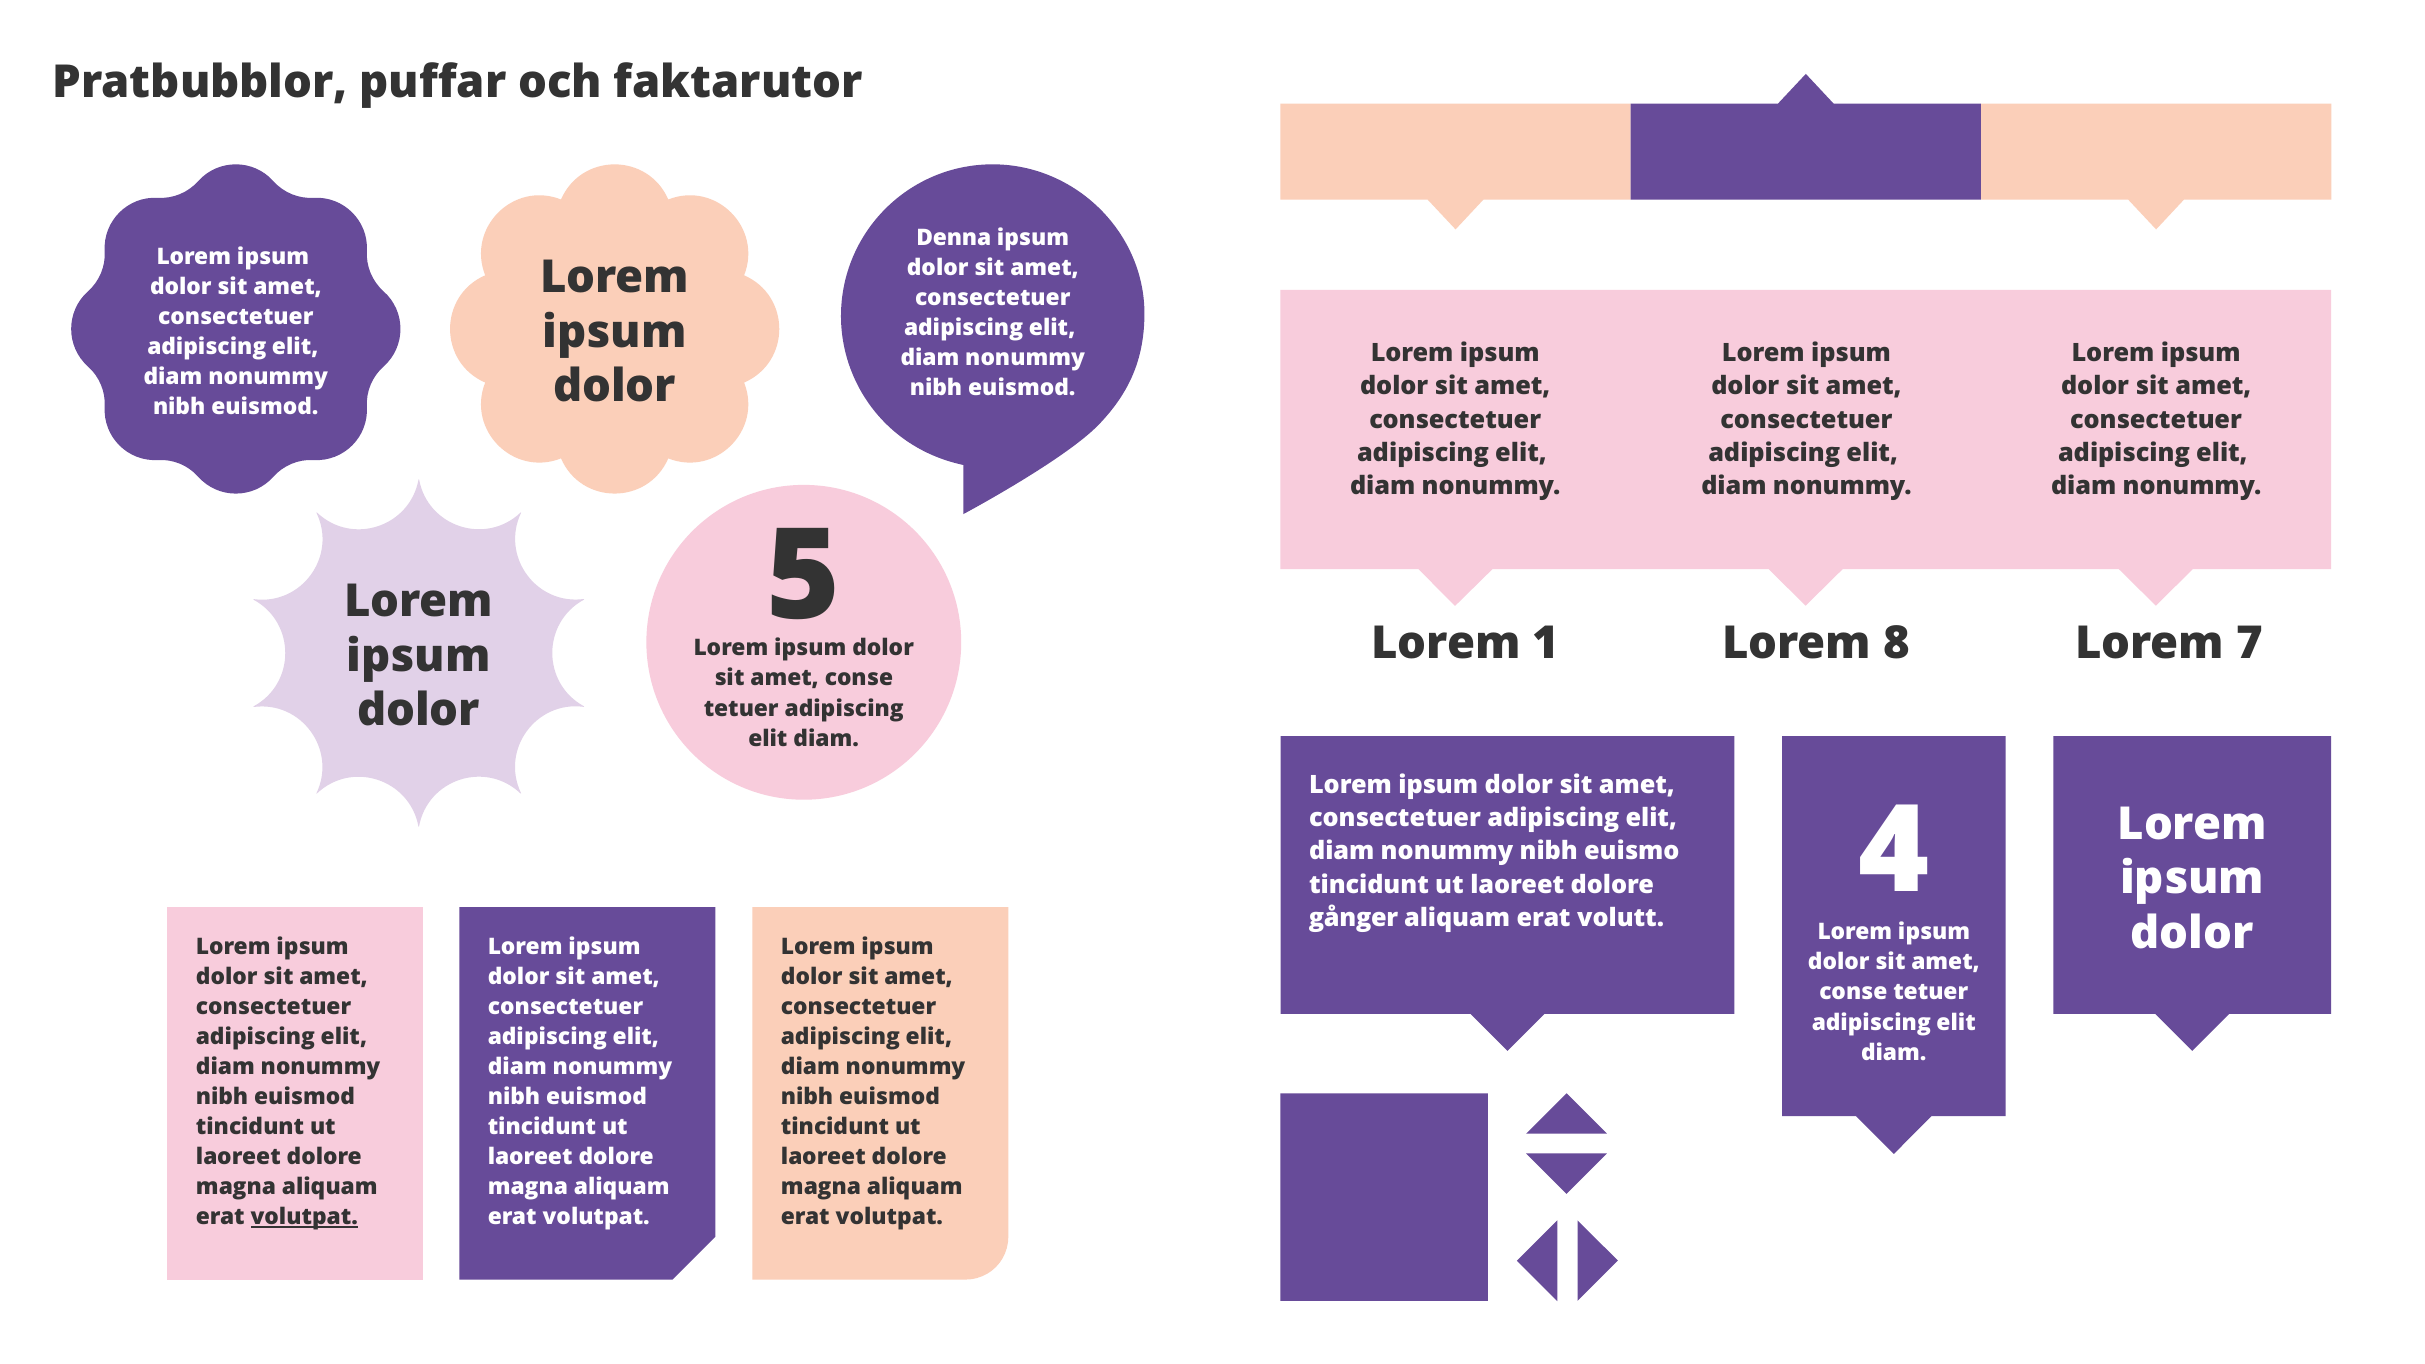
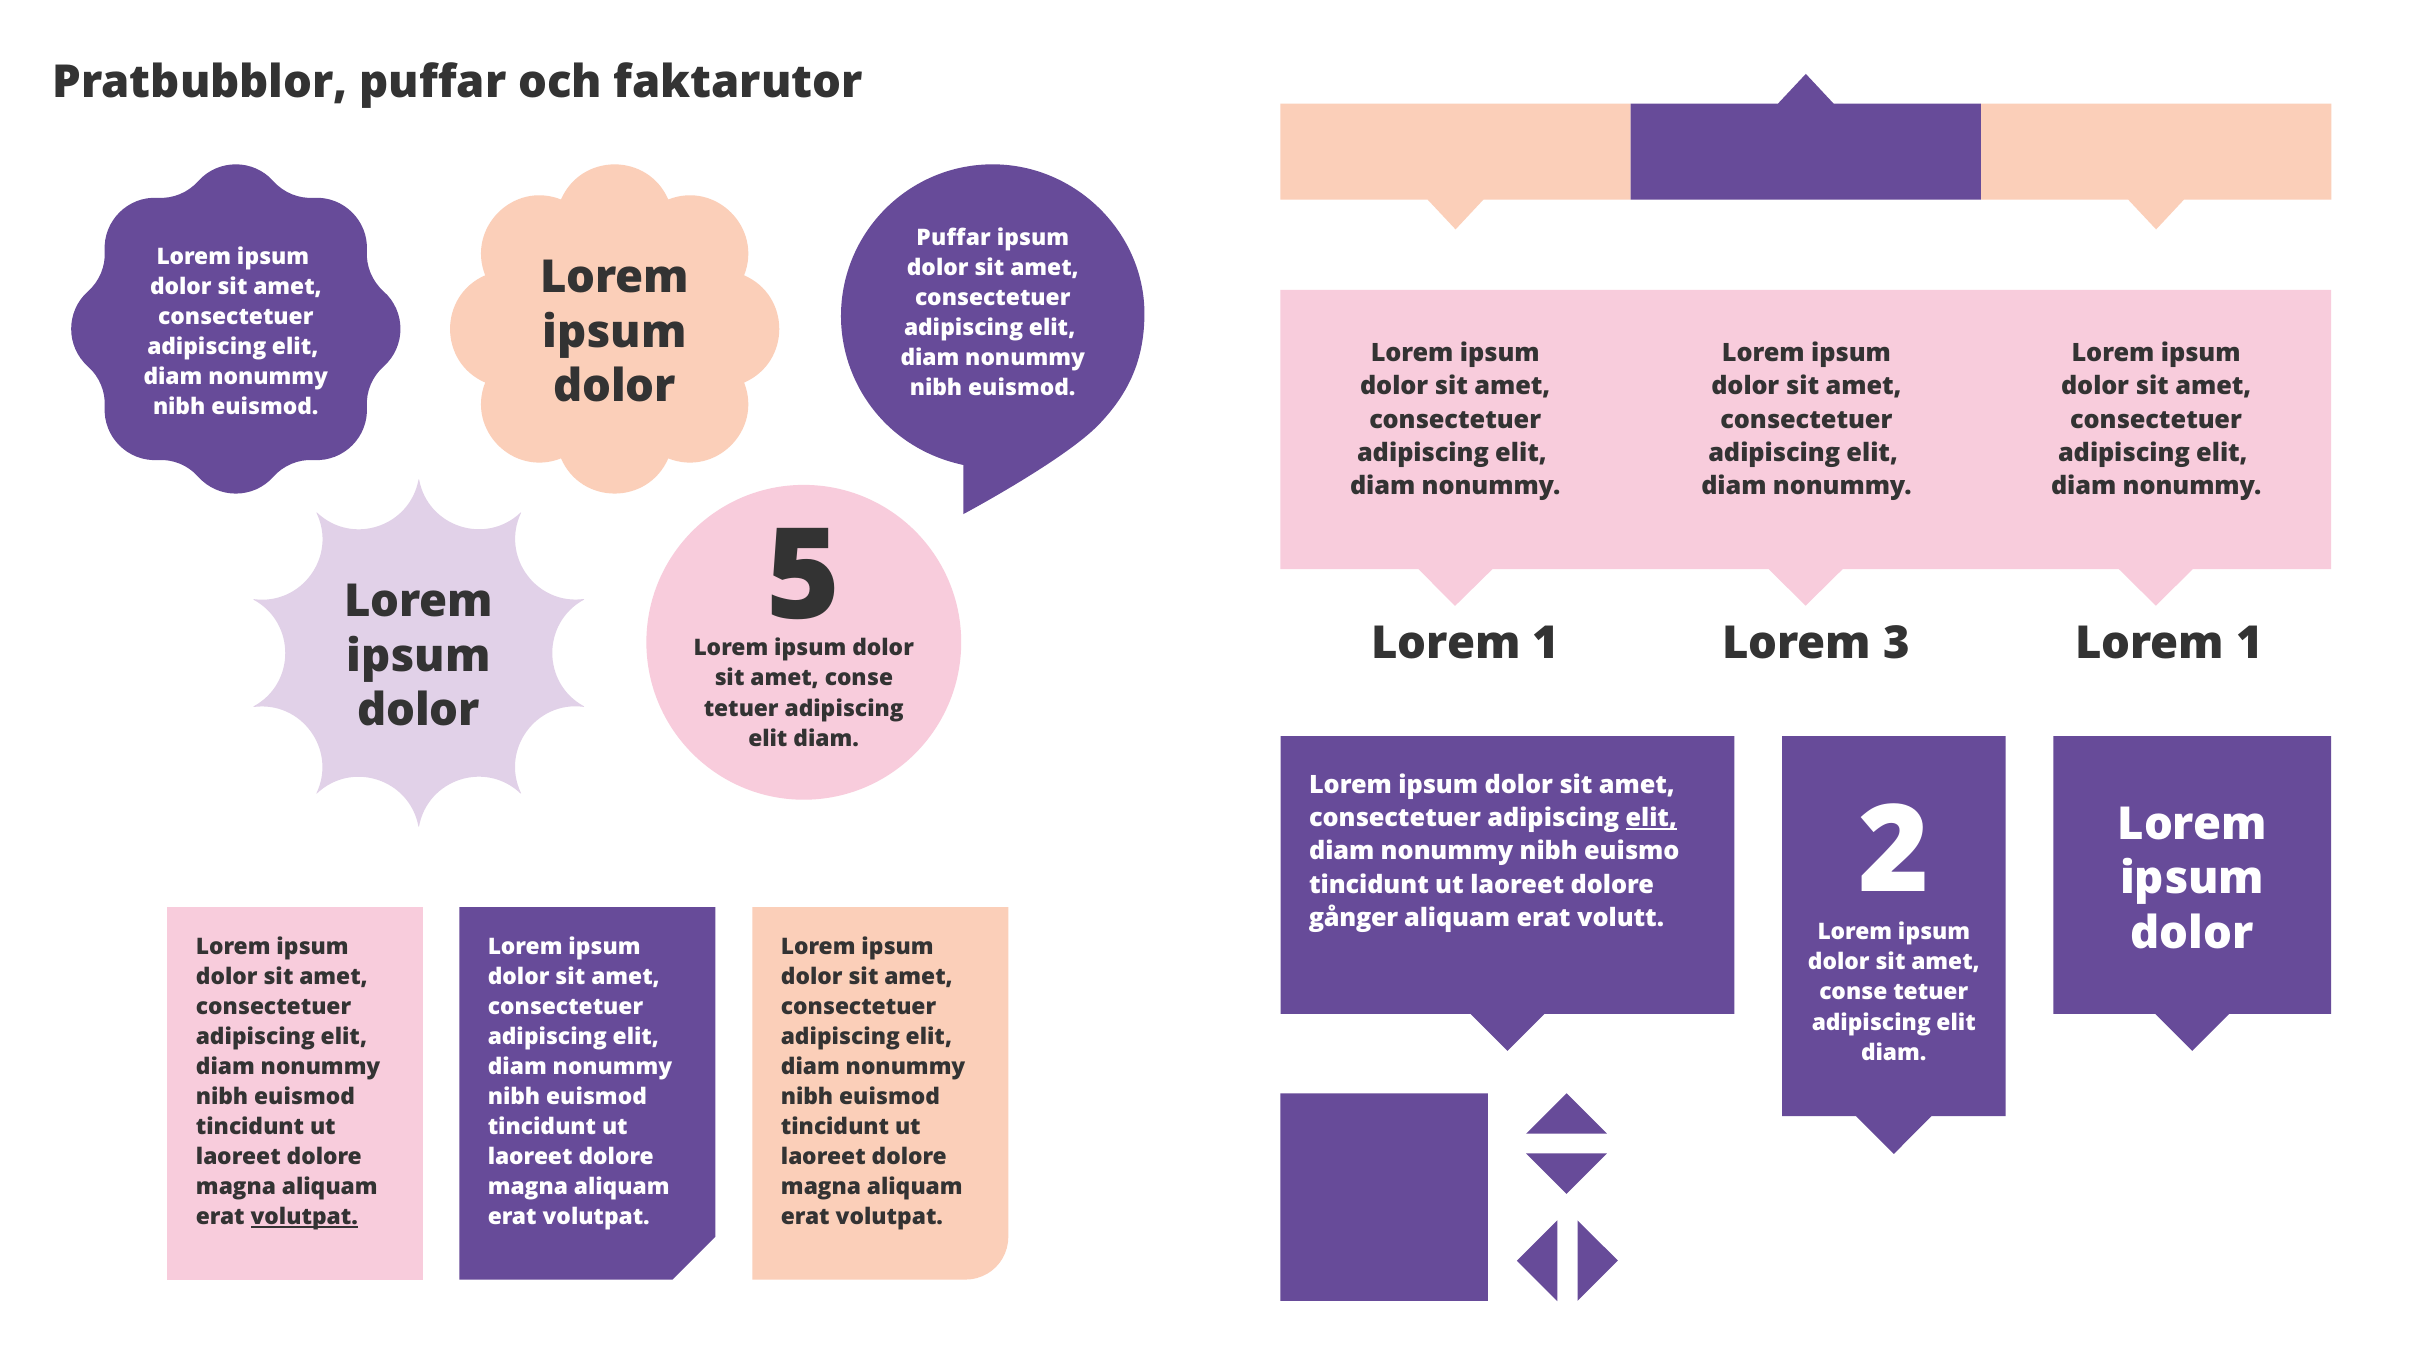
Denna: Denna -> Puffar (954, 238)
8: 8 -> 3 (1896, 643)
7: 7 -> 1 (2249, 643)
elit underline: none -> present (1651, 818)
4: 4 -> 2 (1894, 851)
